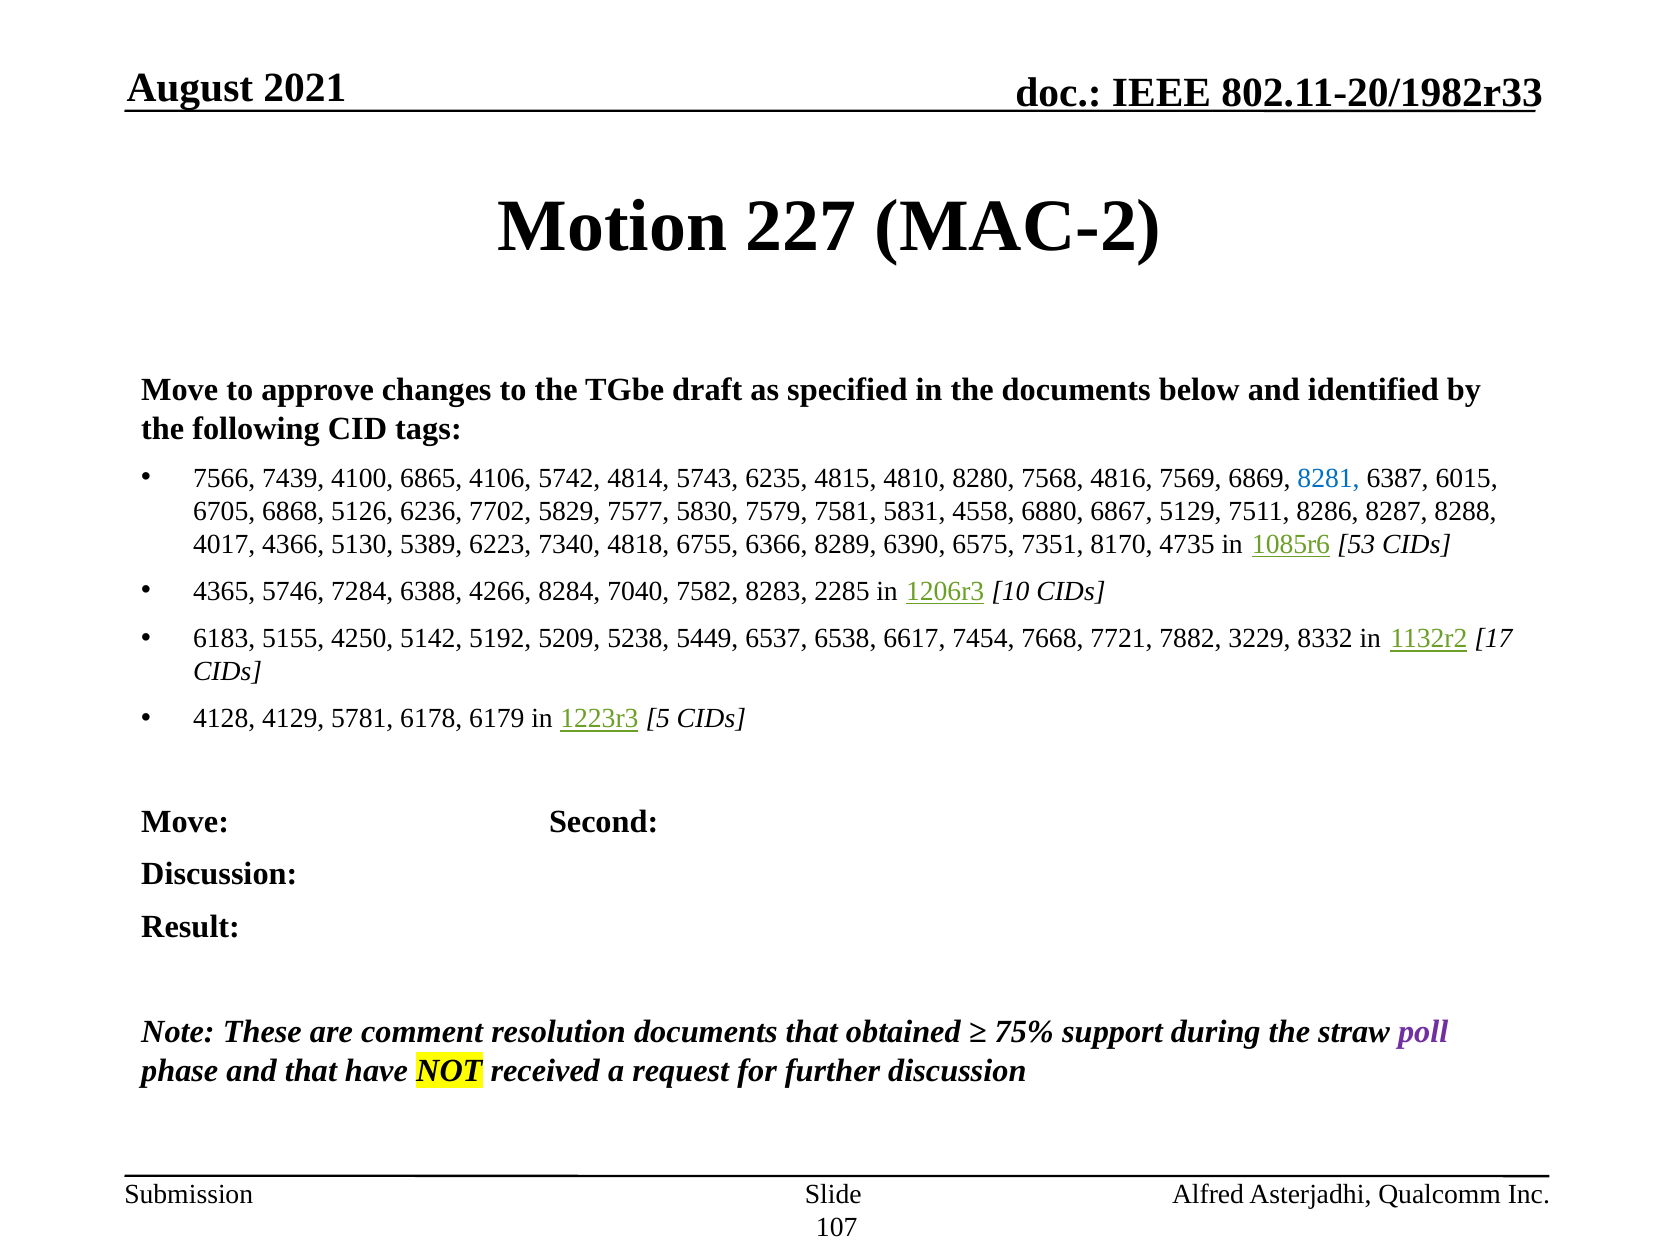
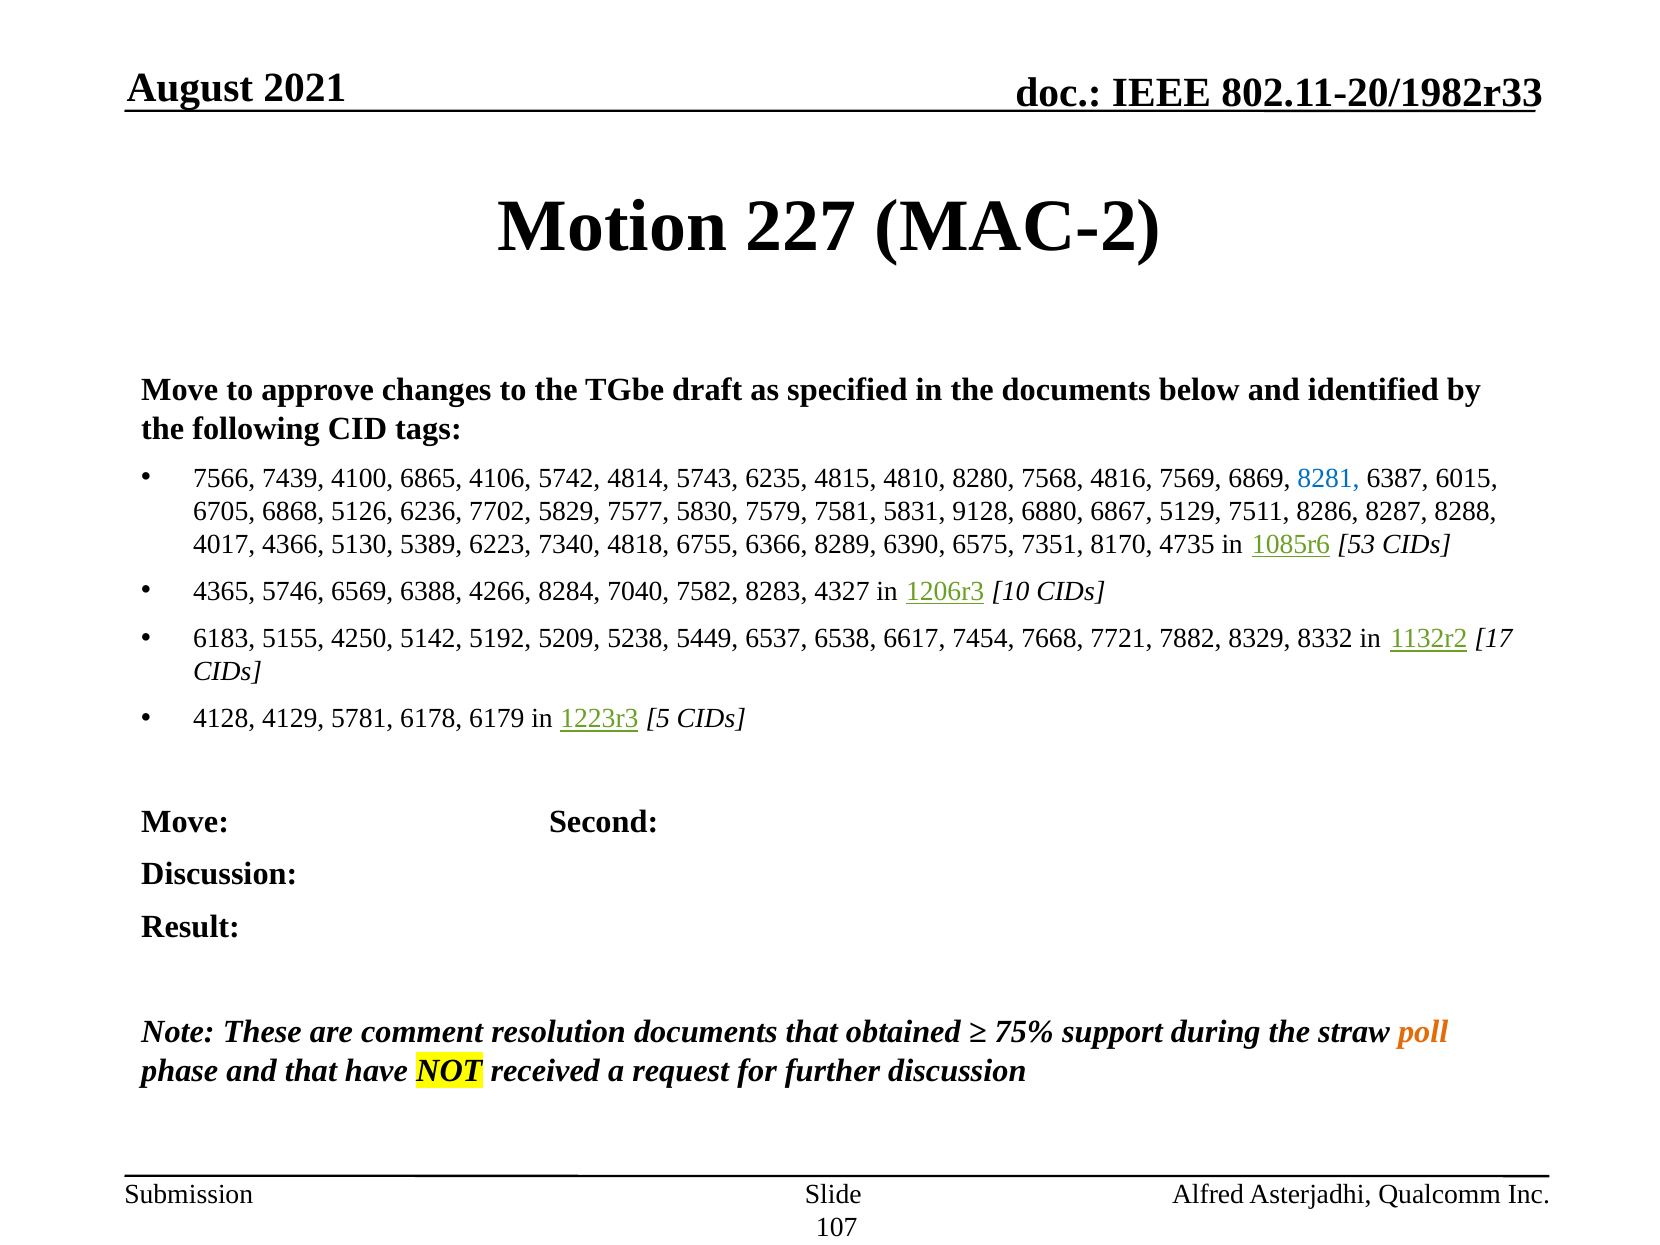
4558: 4558 -> 9128 (983, 511)
7284: 7284 -> 6569 (362, 591)
2285: 2285 -> 4327 (842, 591)
3229: 3229 -> 8329 (1260, 638)
poll colour: purple -> orange (1423, 1032)
